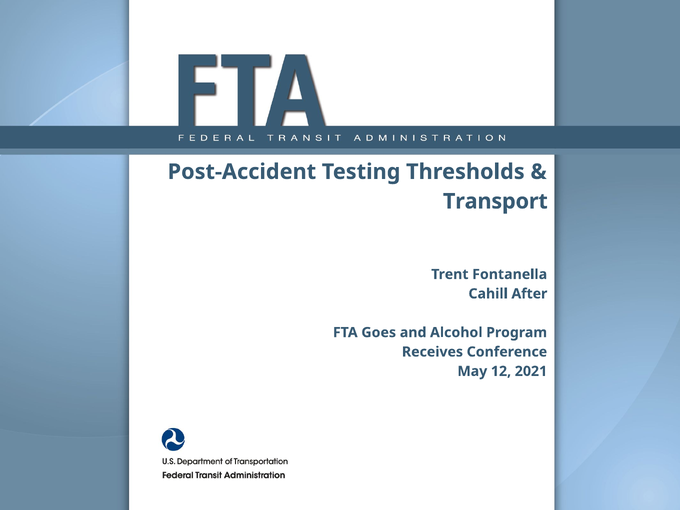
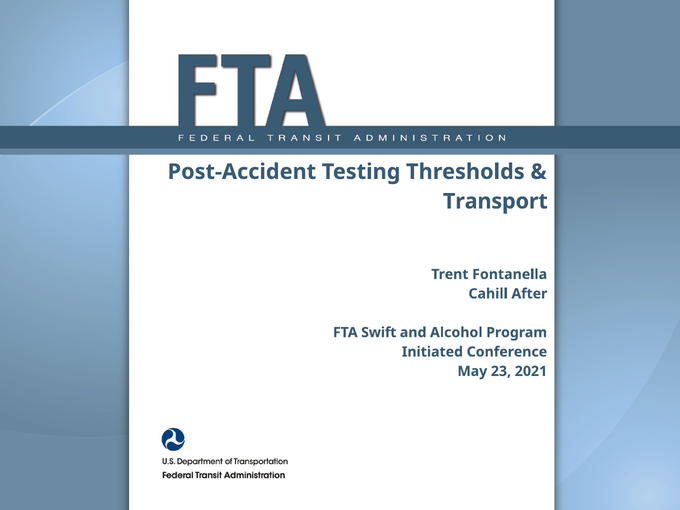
Goes: Goes -> Swift (379, 332)
Receives: Receives -> Initiated (432, 352)
12: 12 -> 23 (501, 371)
